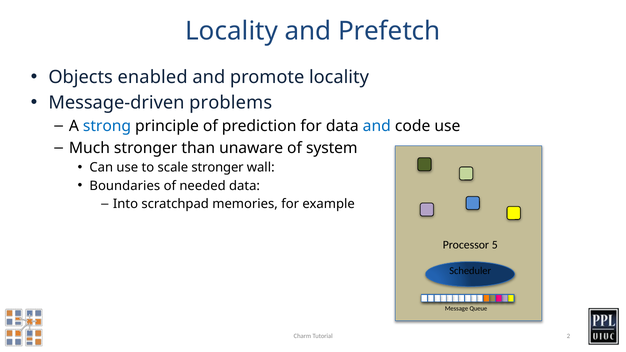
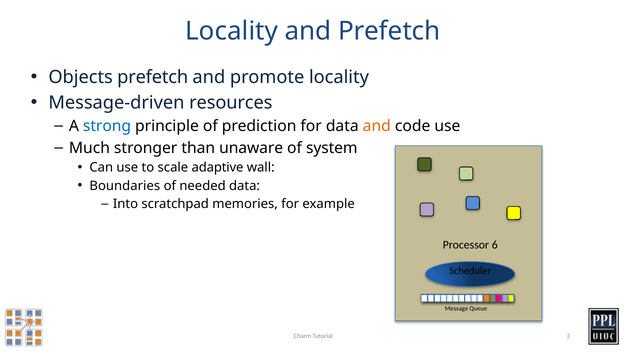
Objects enabled: enabled -> prefetch (153, 77)
problems: problems -> resources (231, 103)
and colour: blue -> orange (377, 126)
scale stronger: stronger -> adaptive (218, 168)
5: 5 -> 6 (495, 245)
